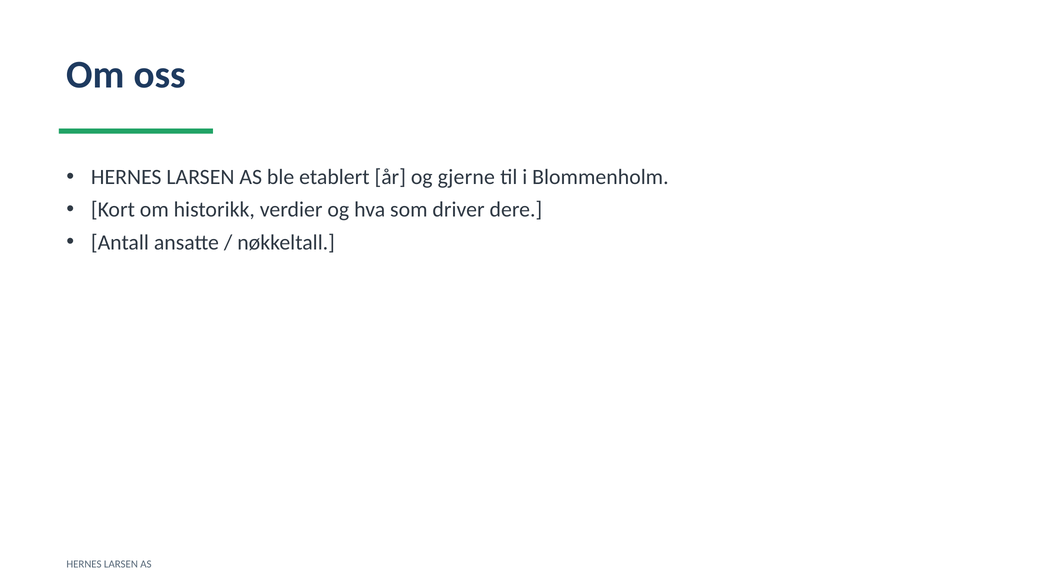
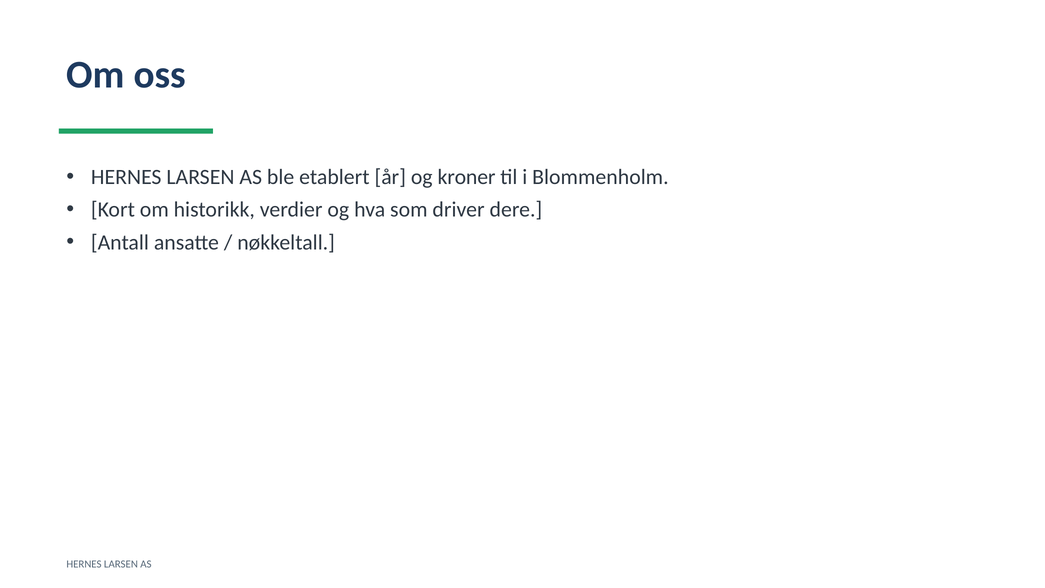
gjerne: gjerne -> kroner (467, 177)
